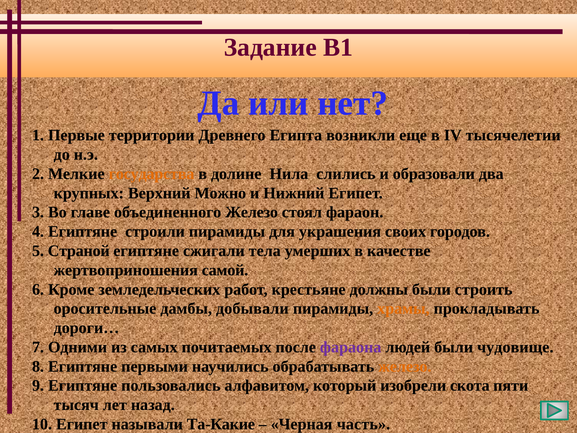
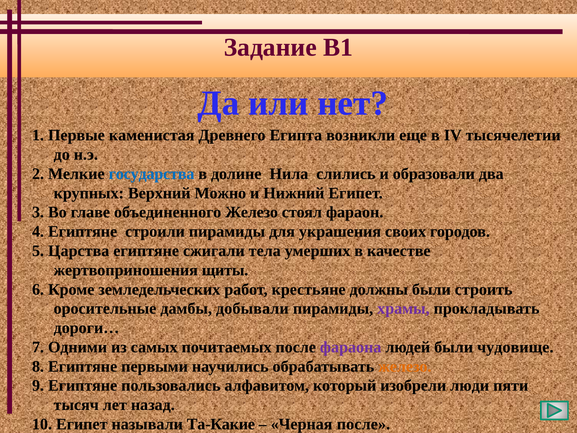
территории: территории -> каменистая (152, 135)
государства colour: orange -> blue (152, 174)
Страной: Страной -> Царства (79, 251)
самой: самой -> щиты (225, 270)
храмы colour: orange -> purple (403, 308)
скота: скота -> люди (470, 385)
Черная часть: часть -> после (364, 424)
